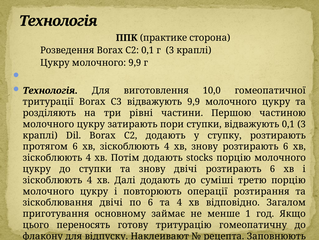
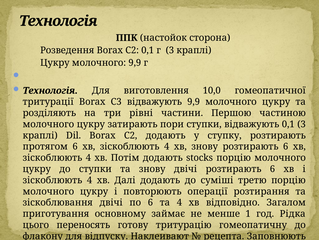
практике: практике -> настойок (163, 38)
Якщо: Якщо -> Рідка (293, 213)
